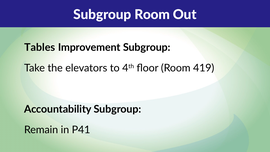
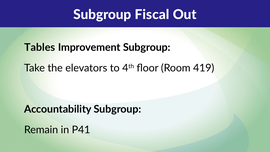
Subgroup Room: Room -> Fiscal (152, 15)
